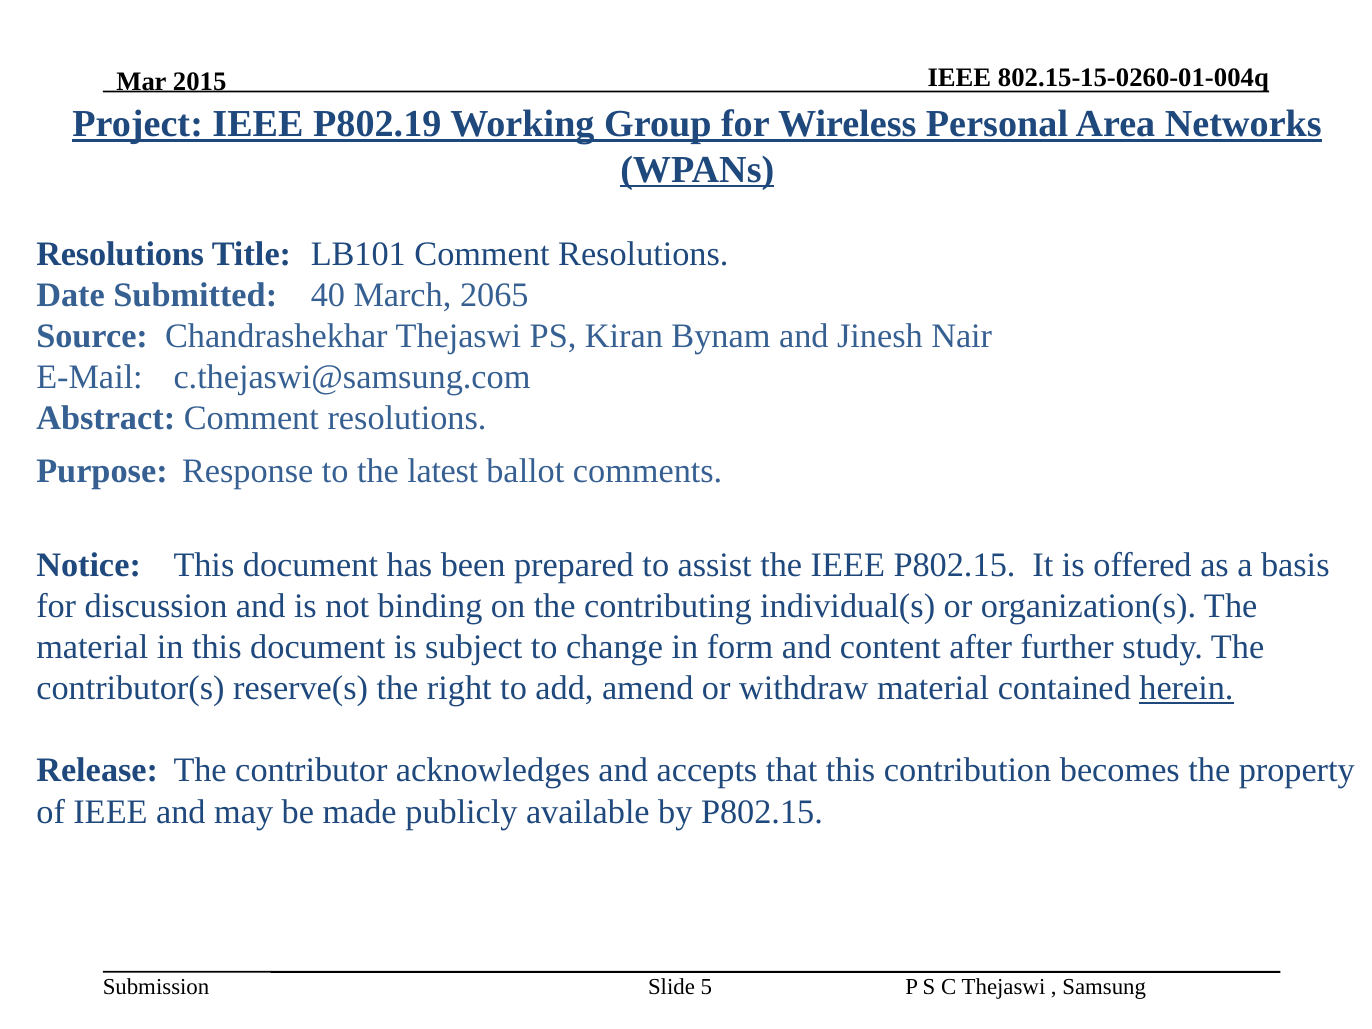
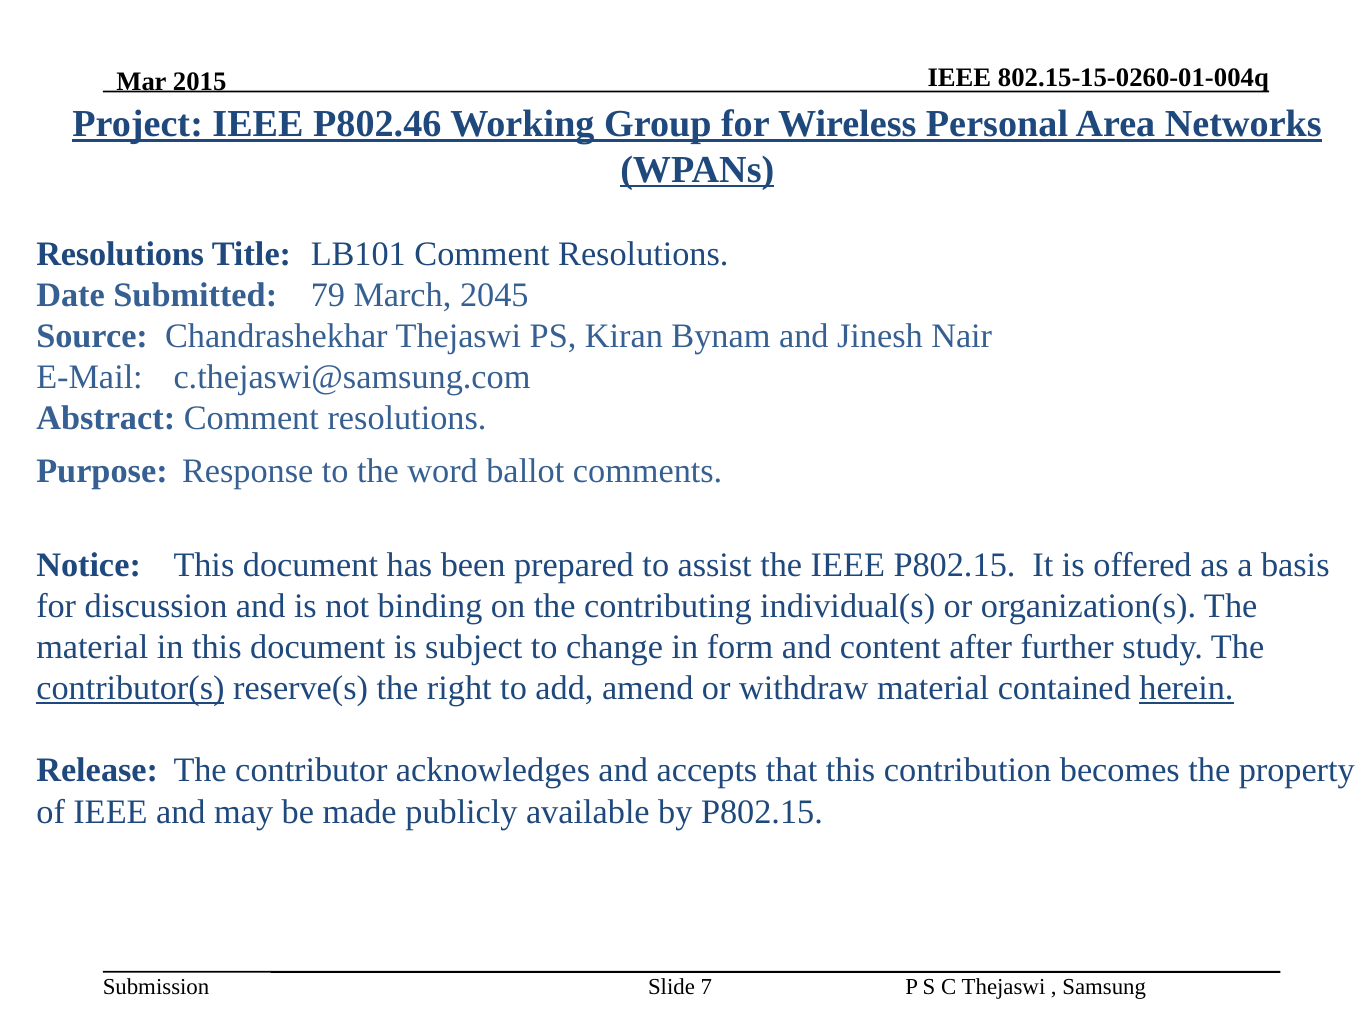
P802.19: P802.19 -> P802.46 (377, 124)
40: 40 -> 79 (328, 295)
2065: 2065 -> 2045 (494, 295)
latest: latest -> word (443, 471)
contributor(s underline: none -> present (130, 688)
5: 5 -> 7 (706, 987)
